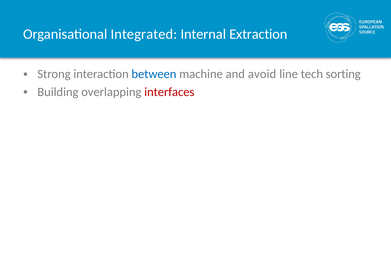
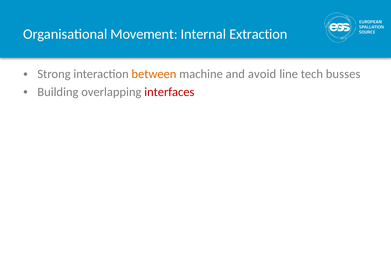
Integrated: Integrated -> Movement (144, 34)
between colour: blue -> orange (154, 74)
sorting: sorting -> busses (343, 74)
